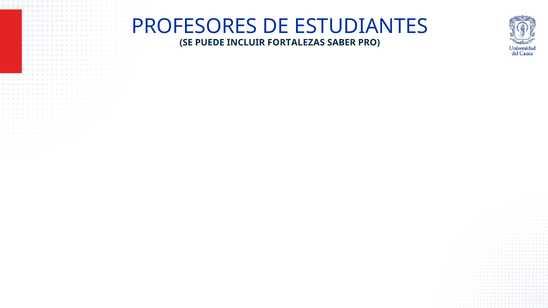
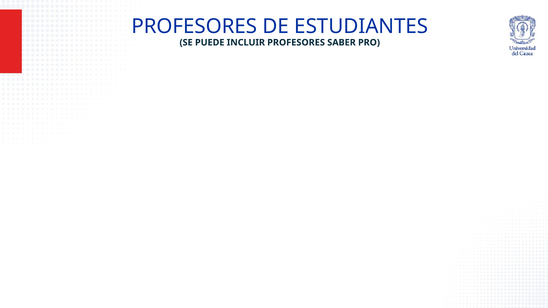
INCLUIR FORTALEZAS: FORTALEZAS -> PROFESORES (296, 43)
